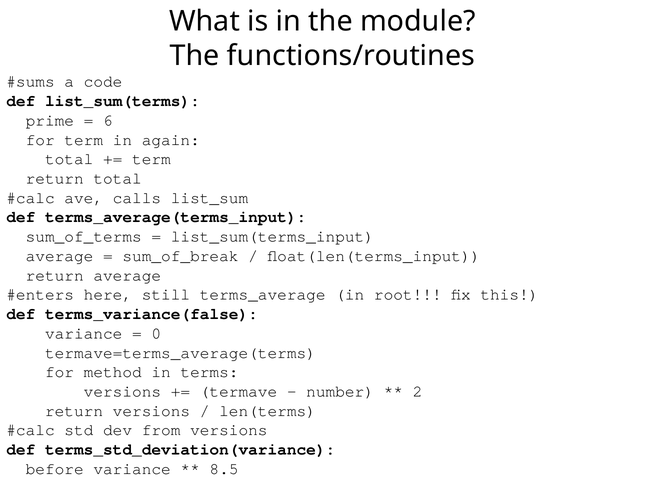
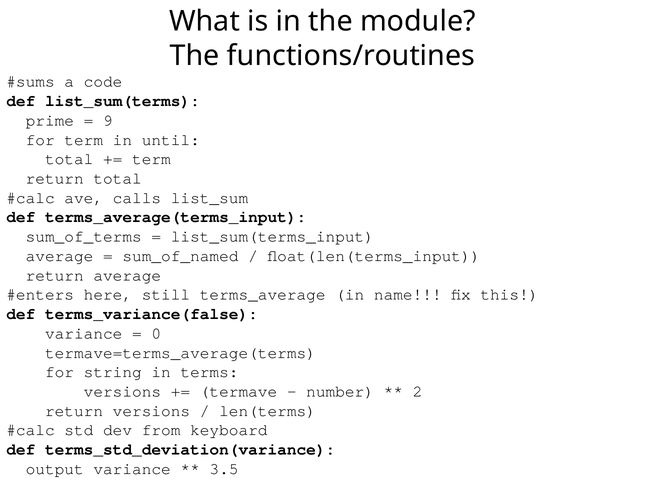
6: 6 -> 9 (108, 120)
again: again -> until (171, 140)
sum_of_break: sum_of_break -> sum_of_named (180, 256)
root: root -> name (408, 294)
method: method -> string (113, 372)
from versions: versions -> keyboard (229, 430)
before: before -> output (55, 469)
8.5: 8.5 -> 3.5 (224, 469)
